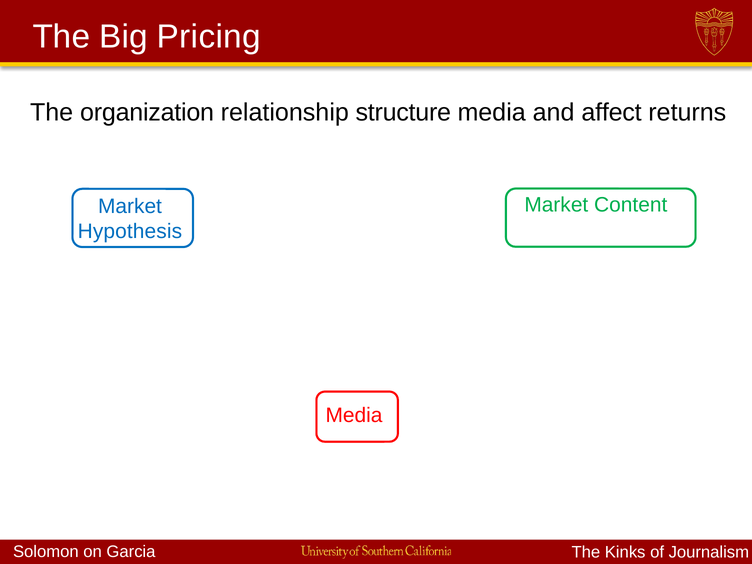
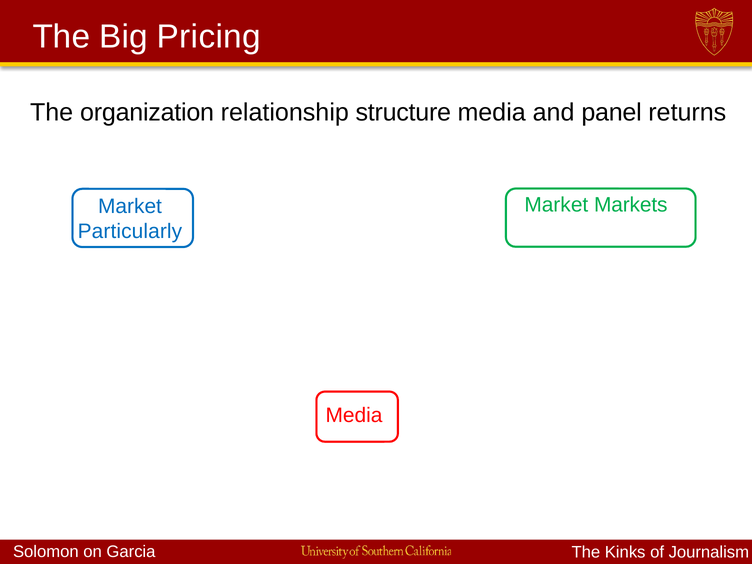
affect: affect -> panel (612, 113)
Content: Content -> Markets (631, 205)
Hypothesis: Hypothesis -> Particularly (130, 231)
